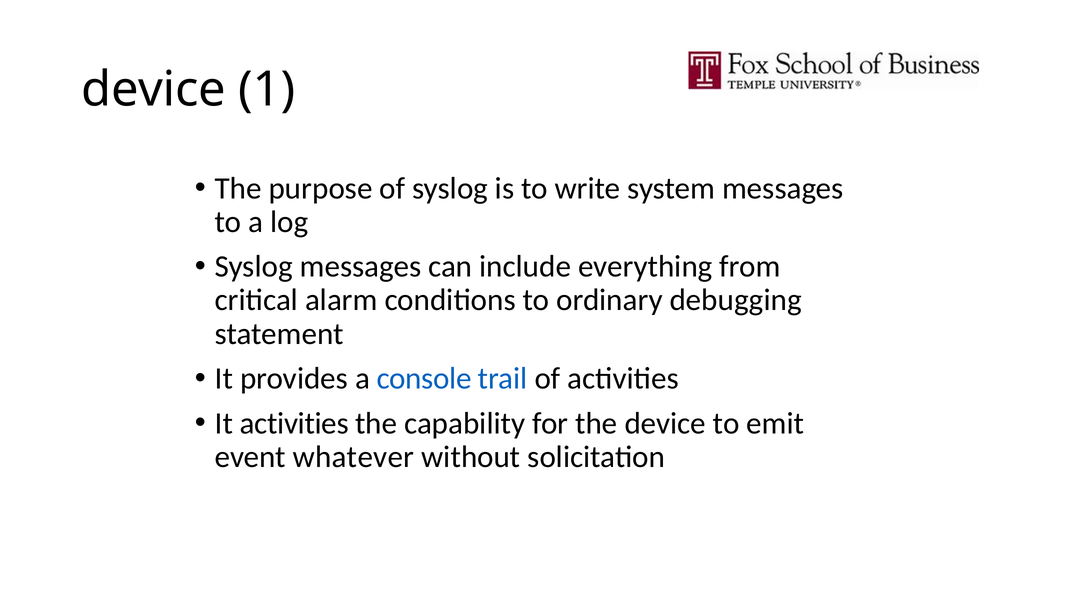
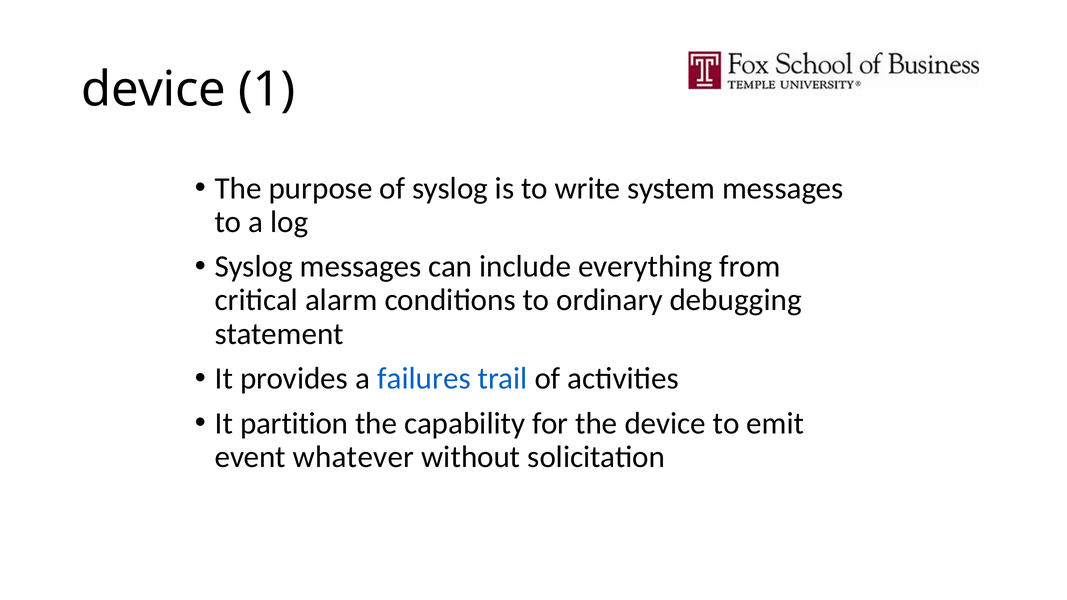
console: console -> failures (424, 379)
It activities: activities -> partition (294, 423)
